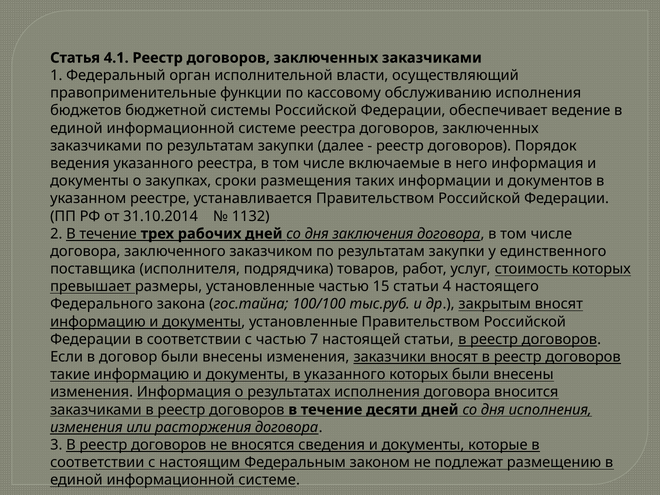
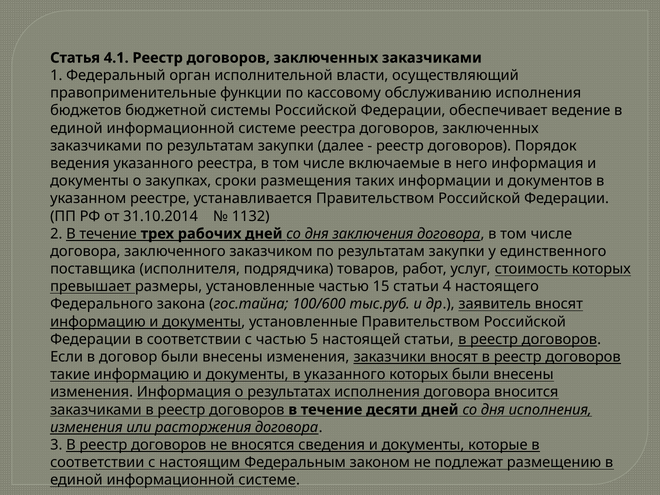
100/100: 100/100 -> 100/600 (319, 304)
закрытым: закрытым -> заявитель (495, 304)
7: 7 -> 5 (314, 339)
